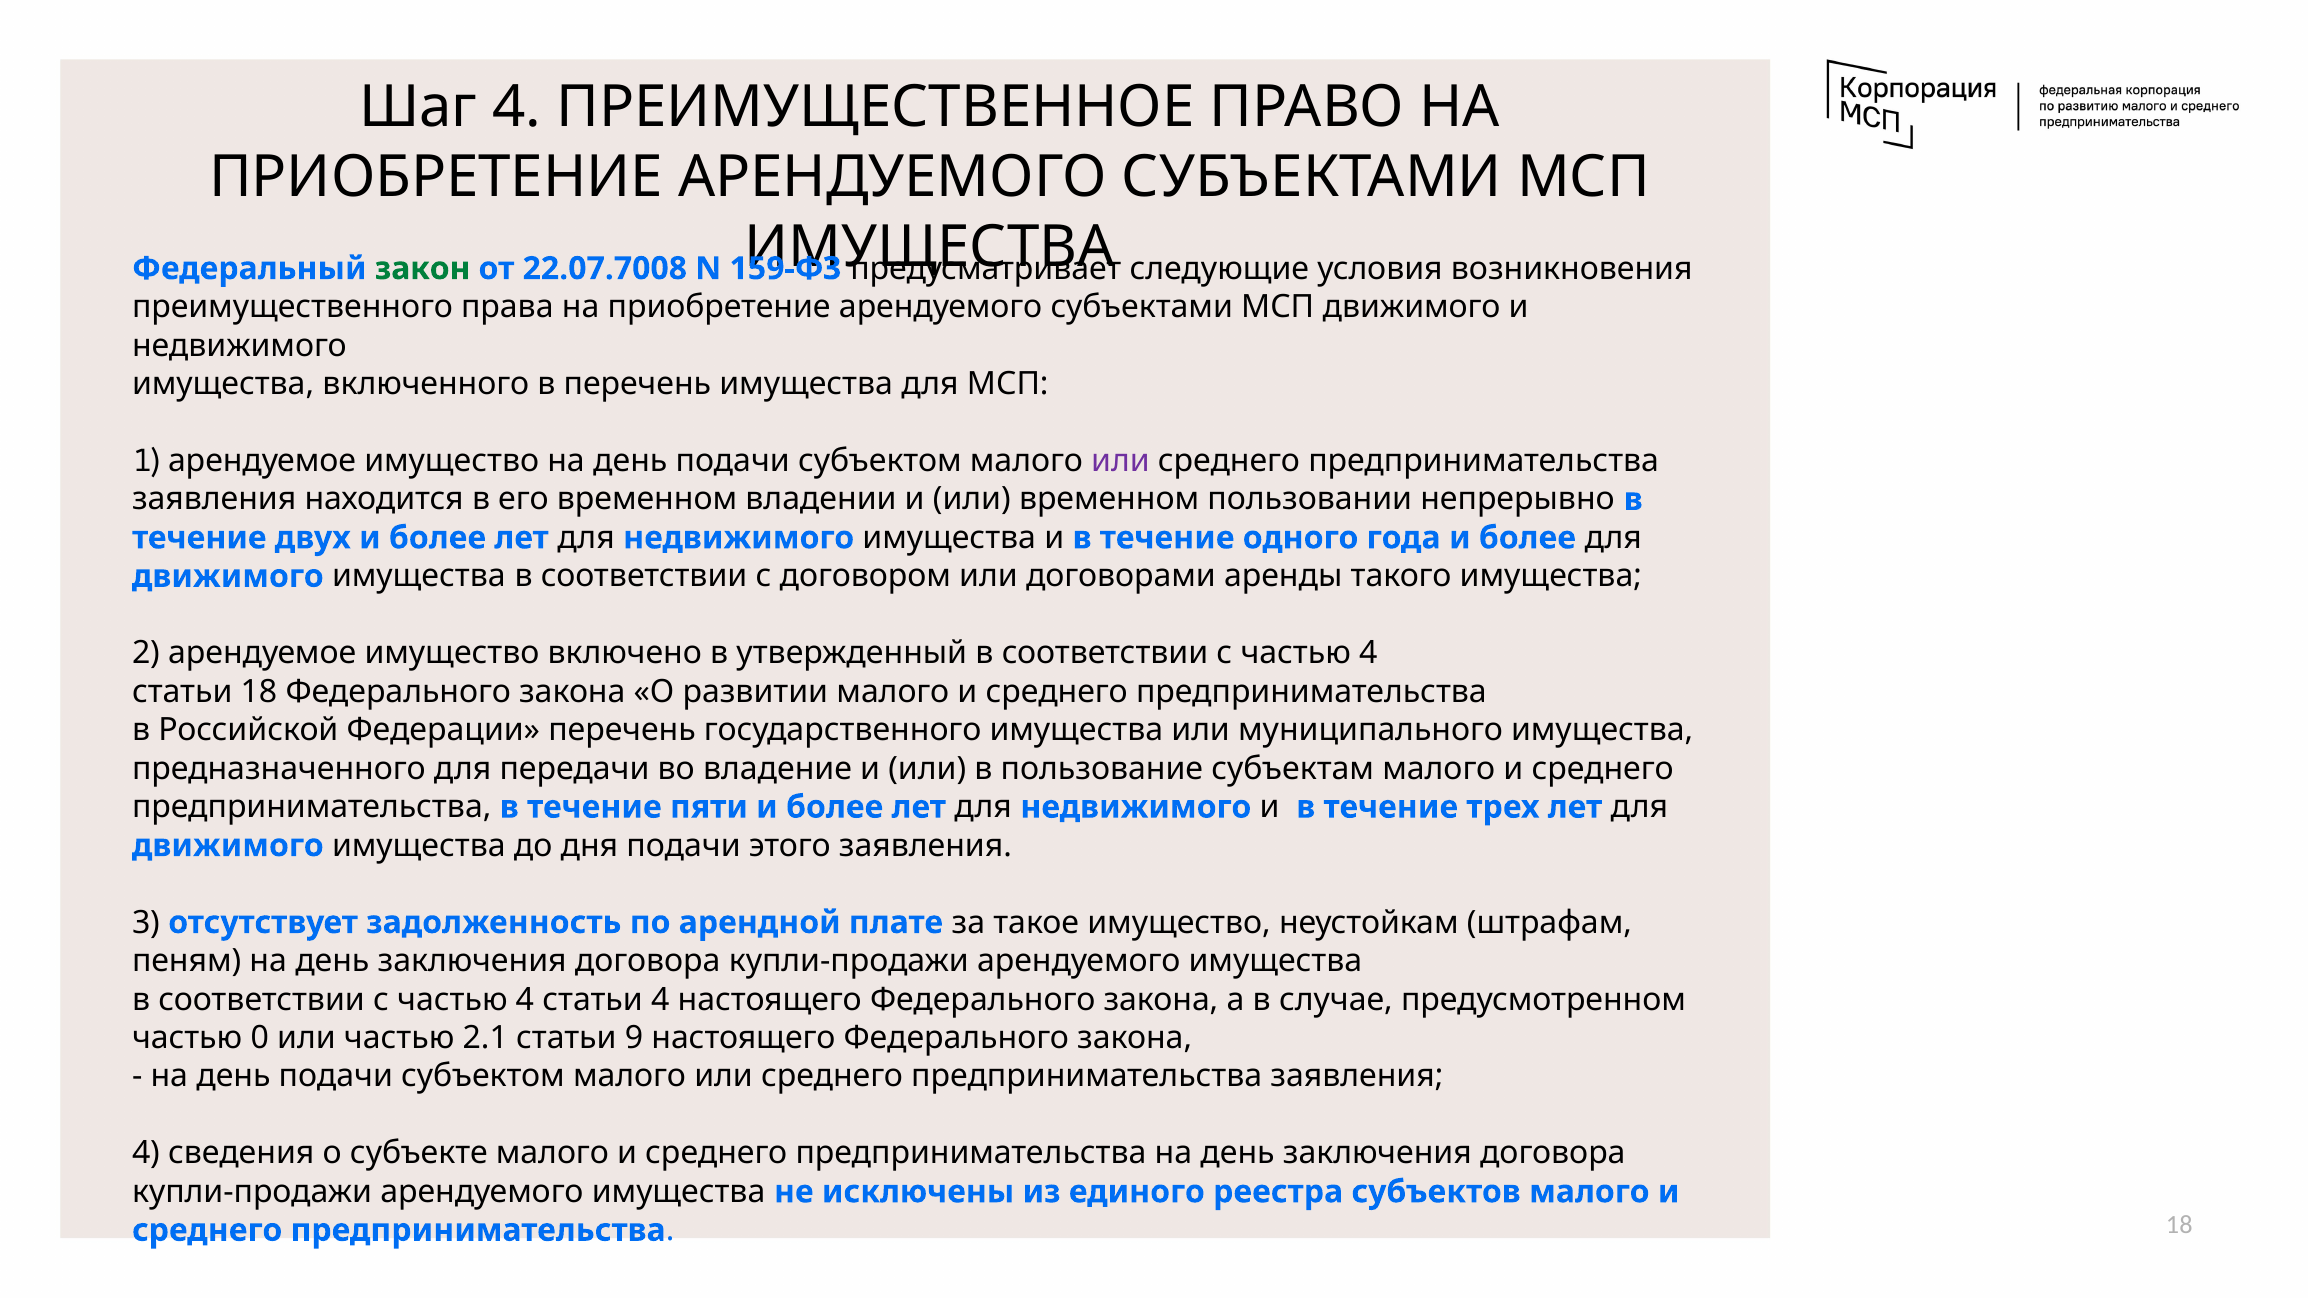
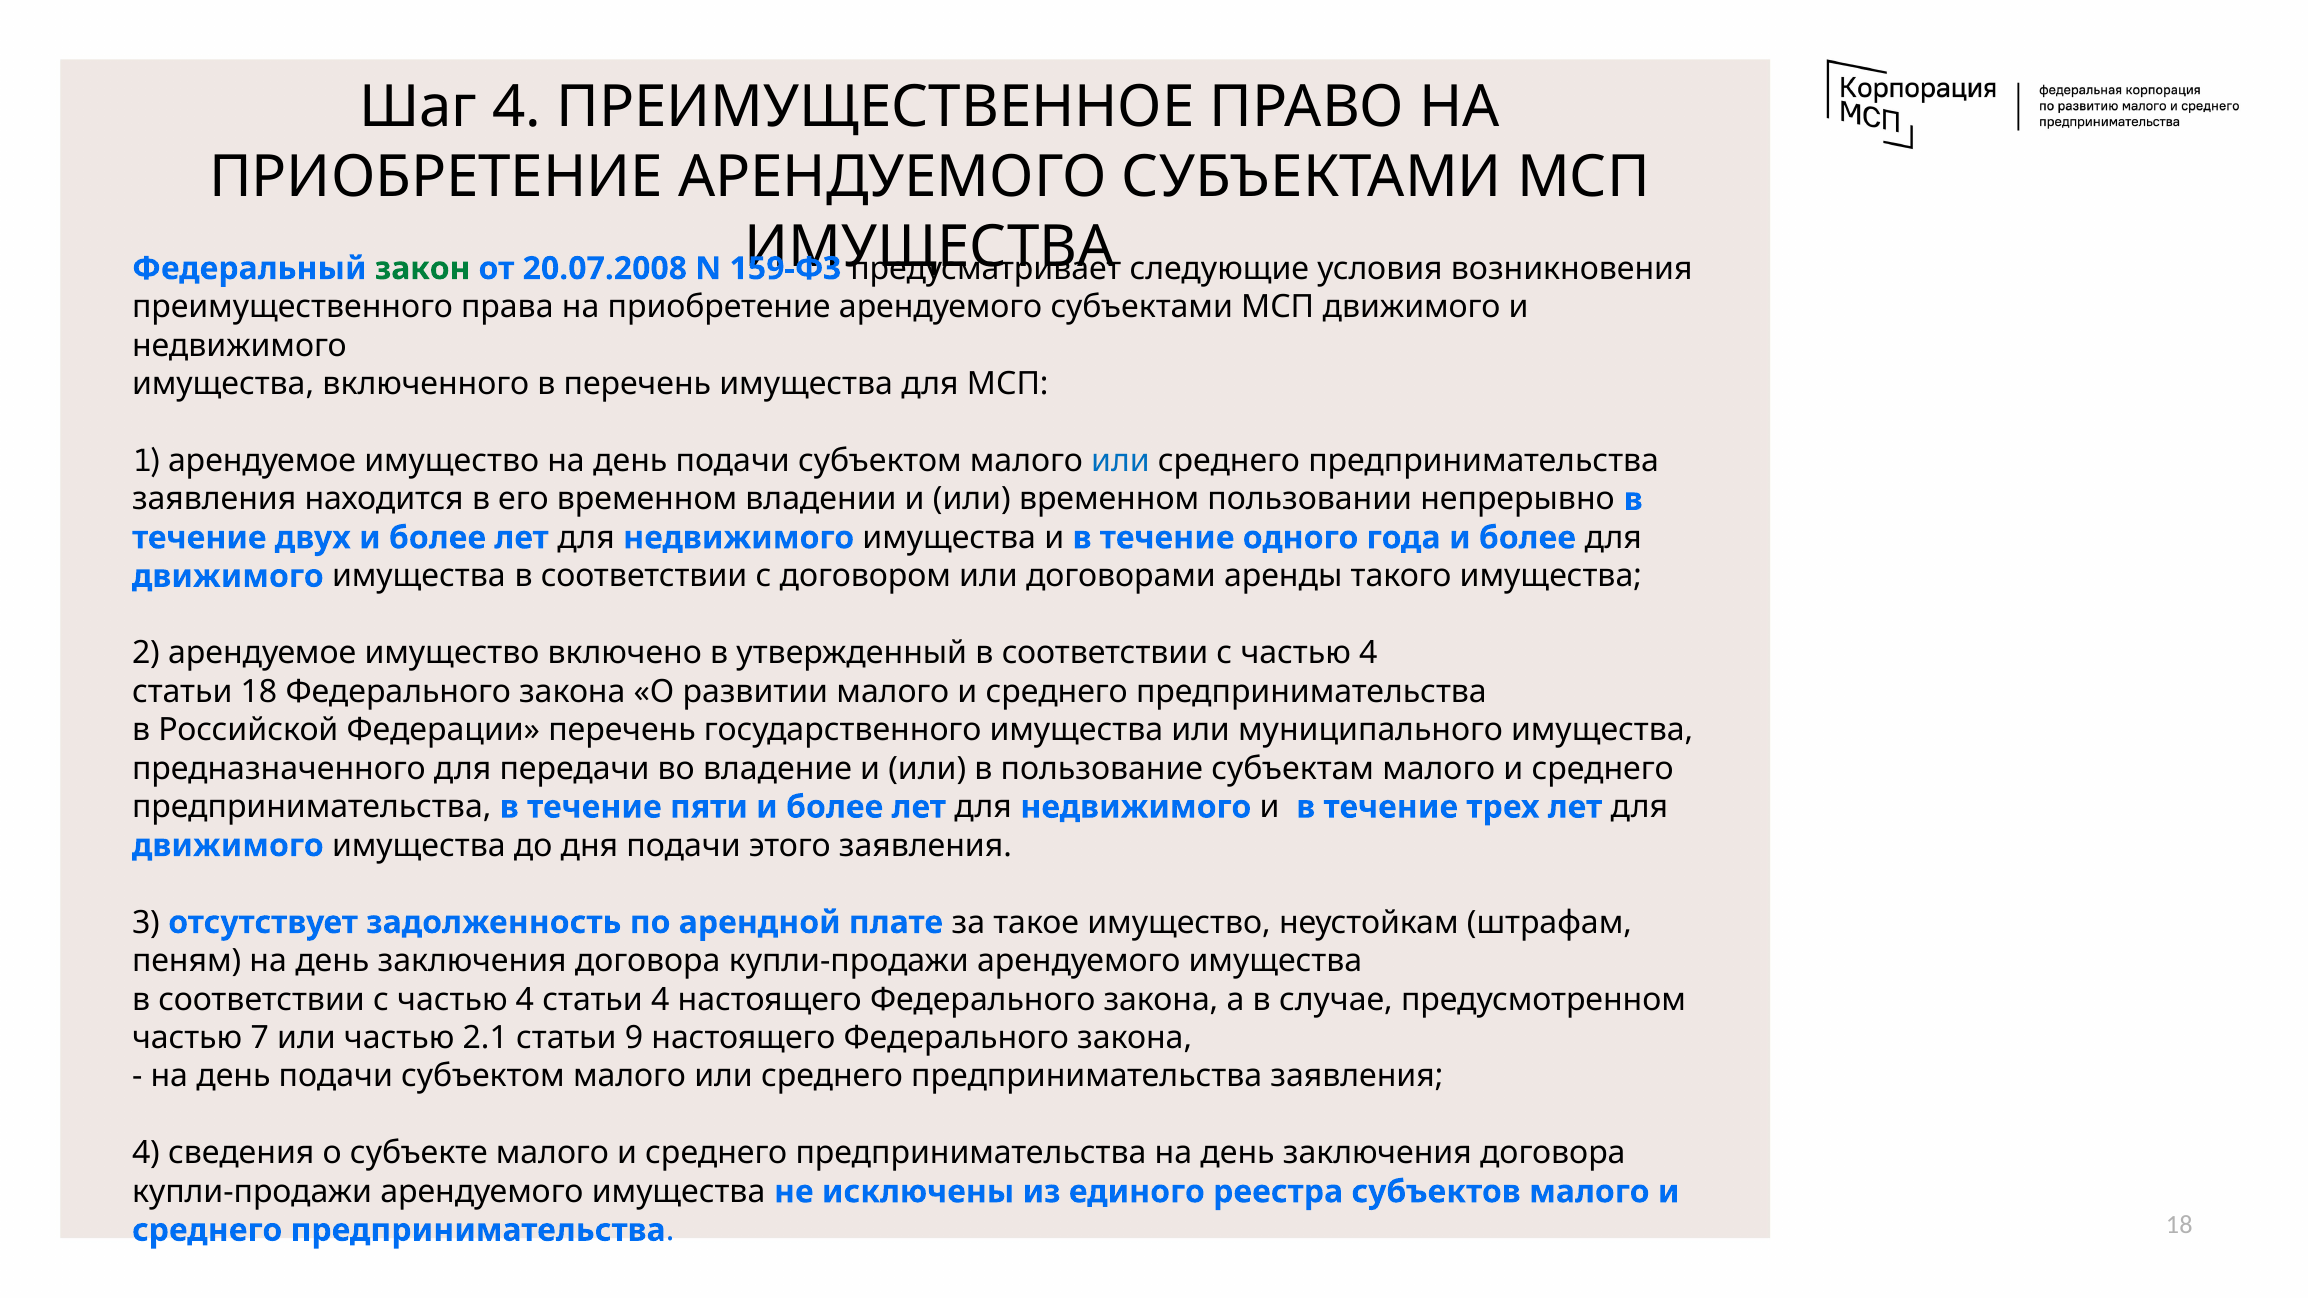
22.07.7008: 22.07.7008 -> 20.07.2008 (605, 269)
или colour: purple -> blue (1120, 461)
0: 0 -> 7 (260, 1038)
